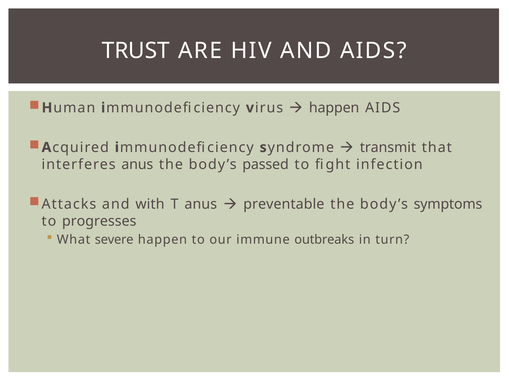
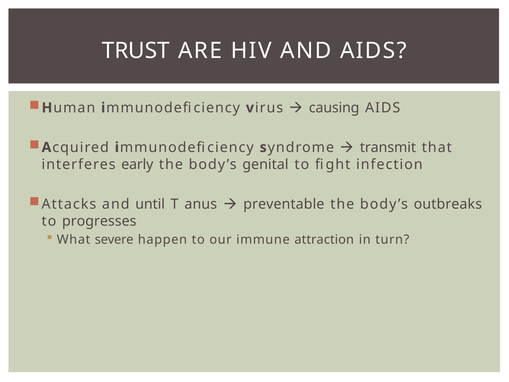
happen: happen -> causing (334, 108)
interferes anus: anus -> early (137, 164)
passed: passed -> genital (265, 164)
with: with -> until (150, 204)
symptoms: symptoms -> outbreaks (448, 204)
outbreaks: outbreaks -> attraction (324, 239)
